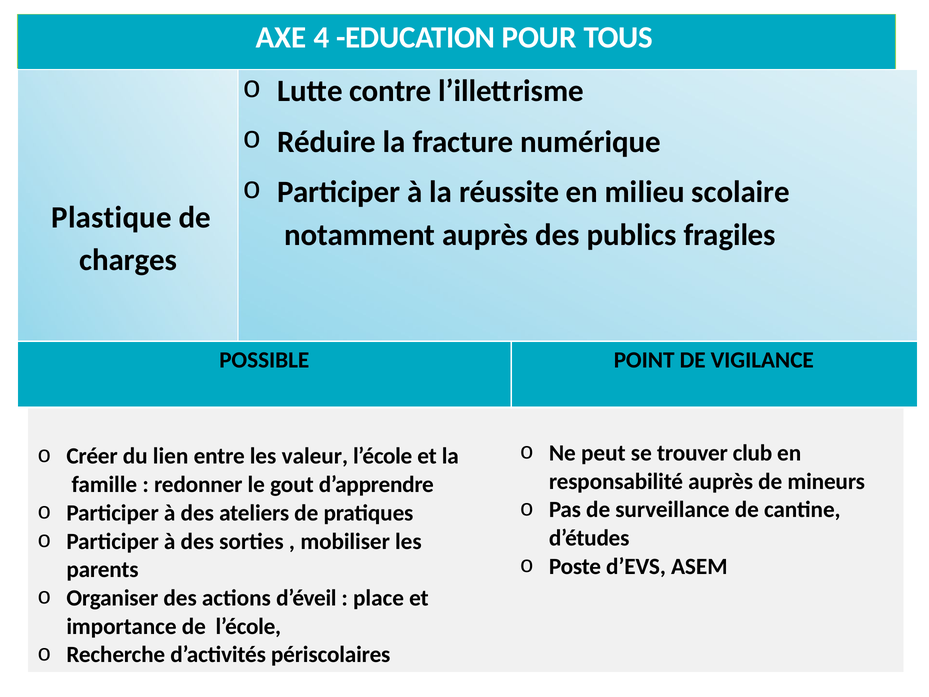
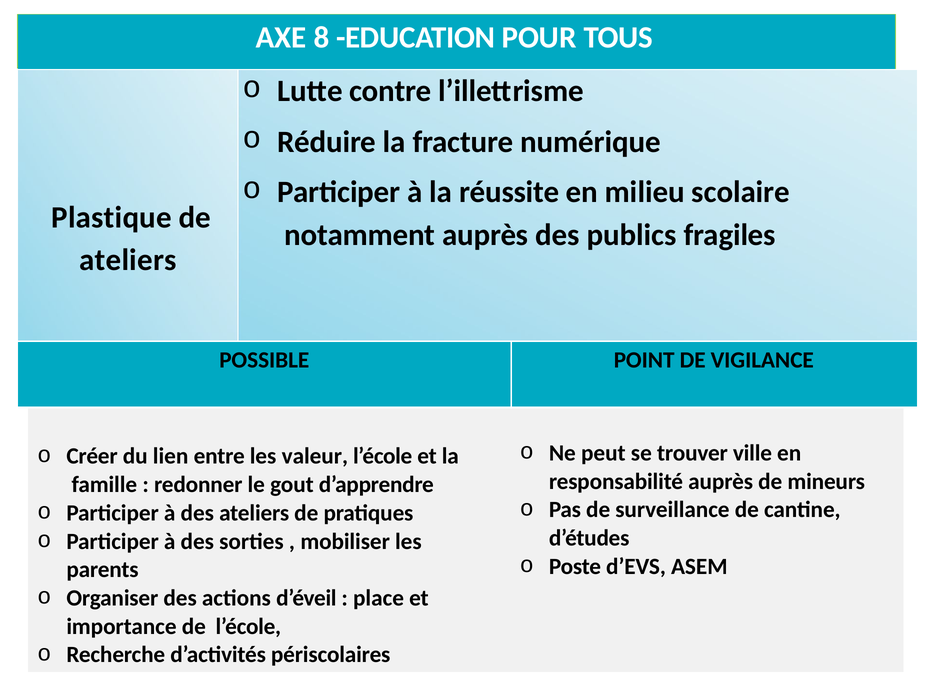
4: 4 -> 8 (321, 38)
charges: charges -> ateliers (128, 260)
club: club -> ville (752, 453)
